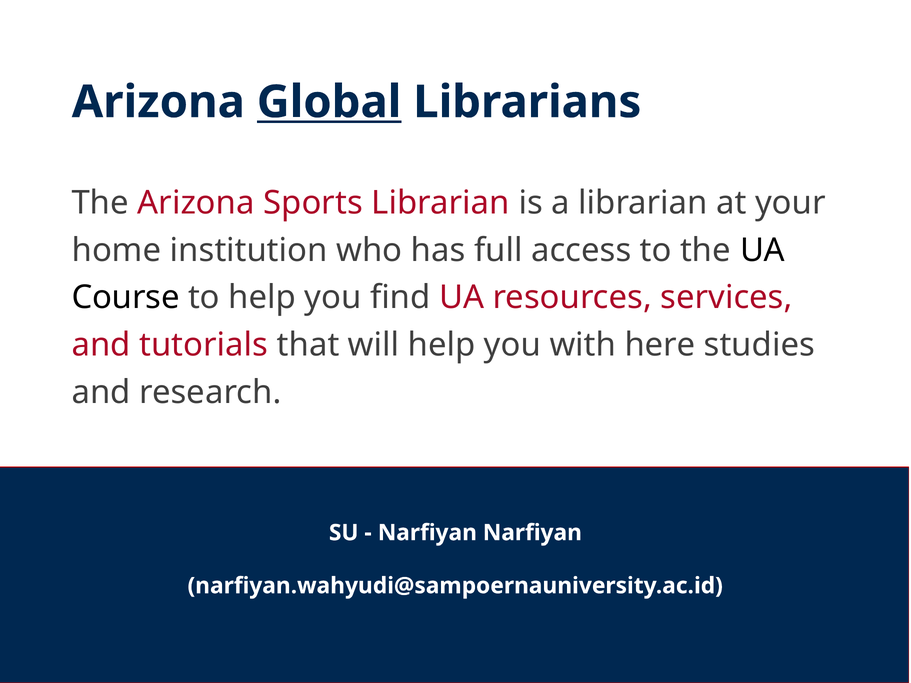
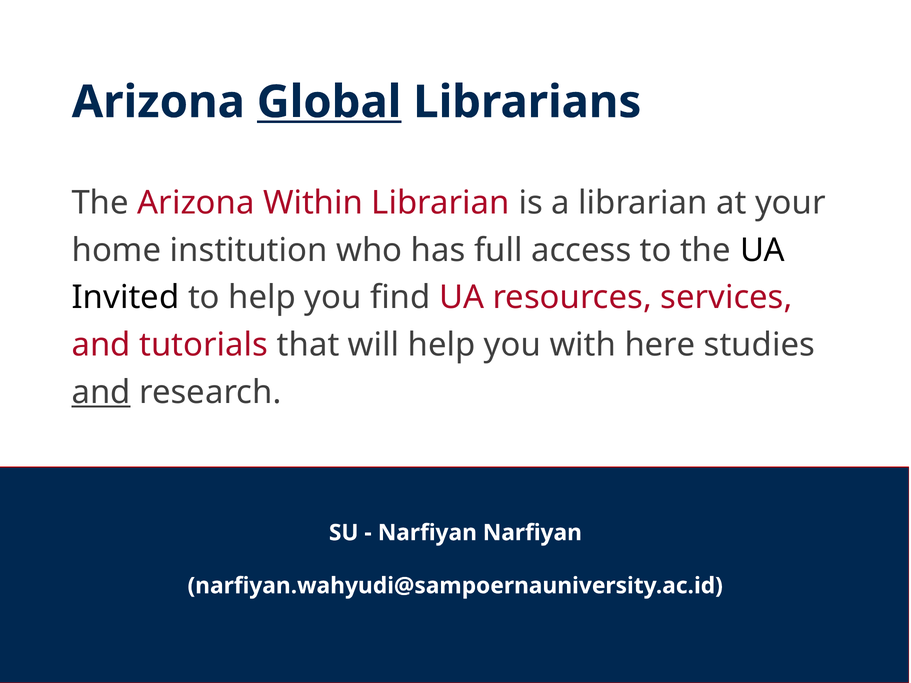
Sports: Sports -> Within (313, 203)
Course: Course -> Invited (126, 298)
and underline: none -> present (101, 392)
